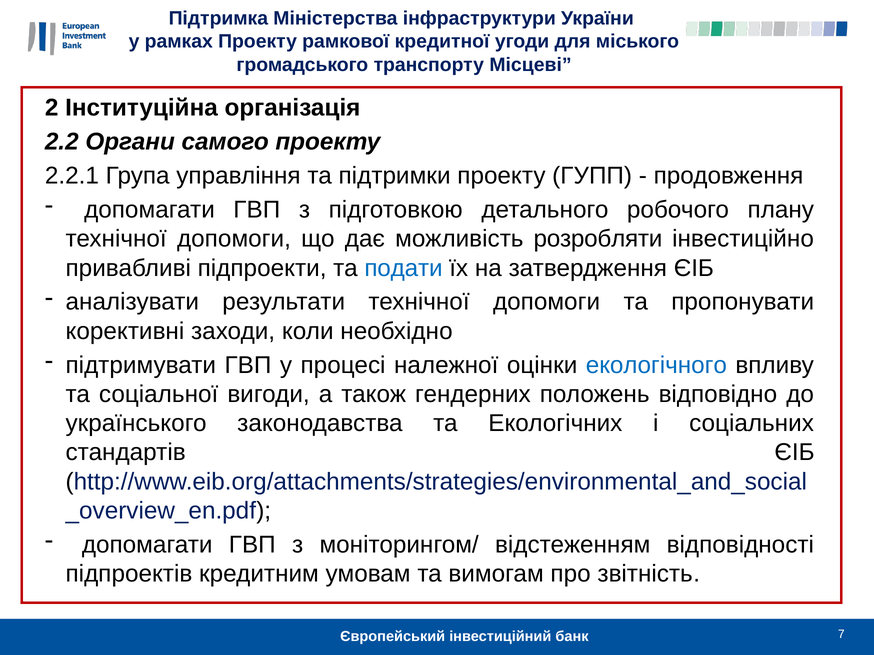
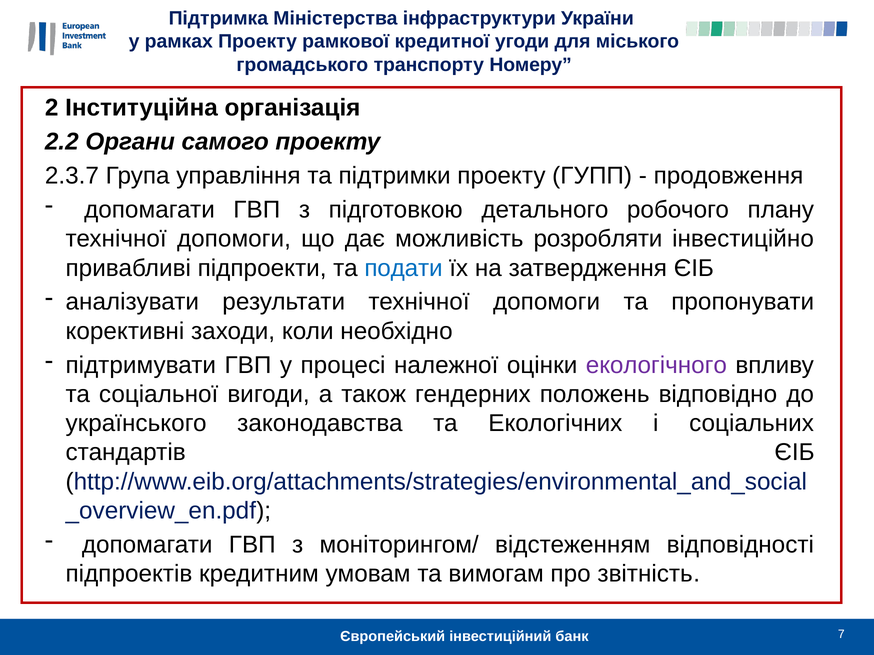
Місцеві: Місцеві -> Номеру (531, 65)
2.2.1: 2.2.1 -> 2.3.7 (72, 176)
екологічного colour: blue -> purple (656, 365)
